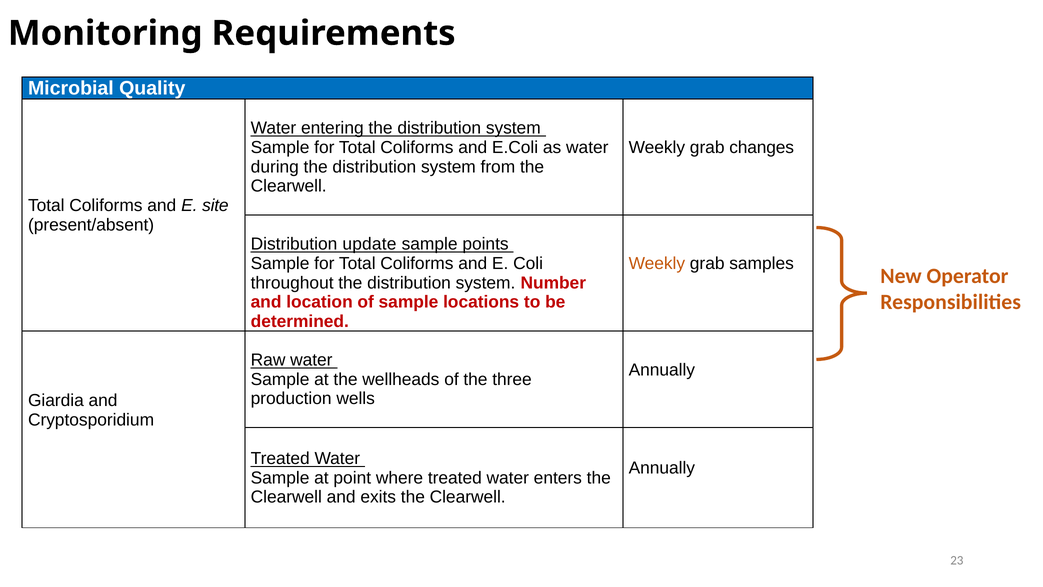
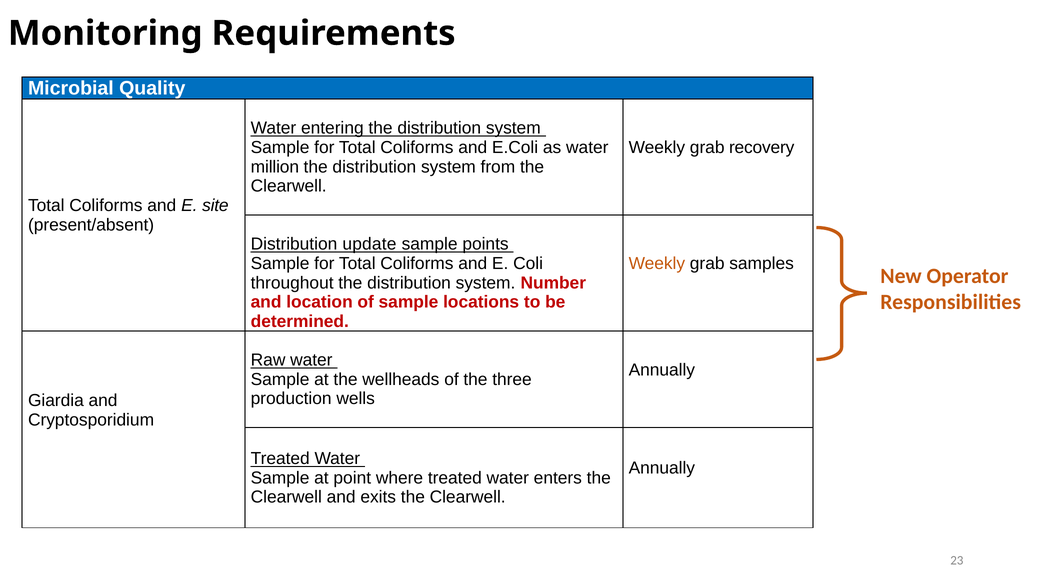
changes: changes -> recovery (762, 147)
during: during -> million (275, 167)
